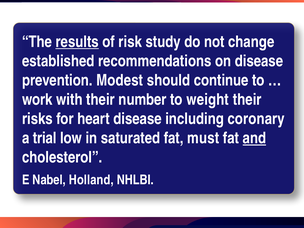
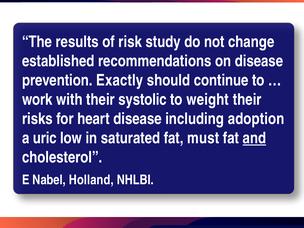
results underline: present -> none (77, 42)
Modest: Modest -> Exactly (120, 80)
number: number -> systolic (143, 100)
coronary: coronary -> adoption (256, 119)
trial: trial -> uric (45, 138)
